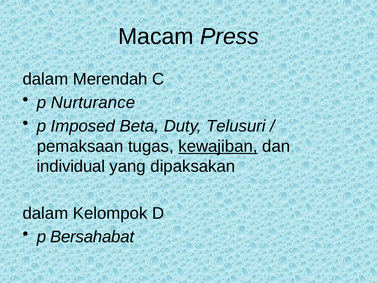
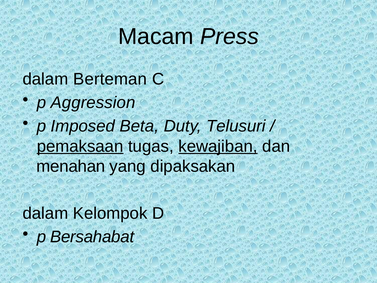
Merendah: Merendah -> Berteman (110, 79)
Nurturance: Nurturance -> Aggression (93, 103)
pemaksaan underline: none -> present (80, 146)
individual: individual -> menahan (71, 166)
